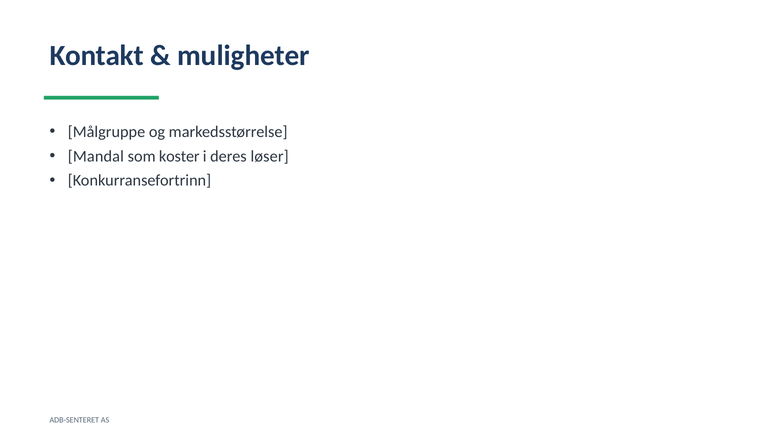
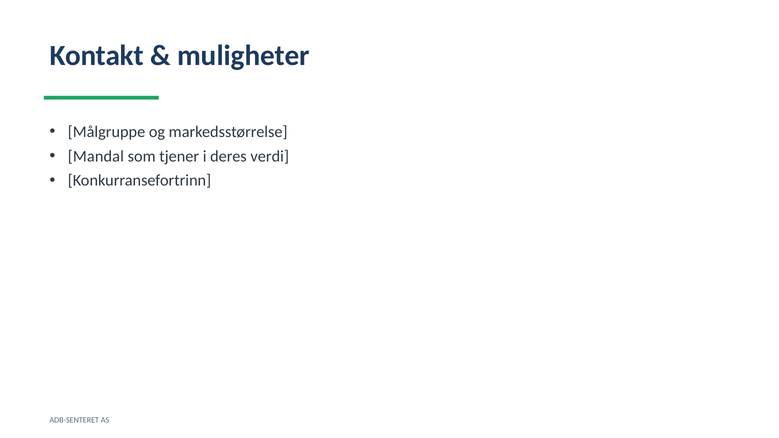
koster: koster -> tjener (179, 156)
løser: løser -> verdi (270, 156)
